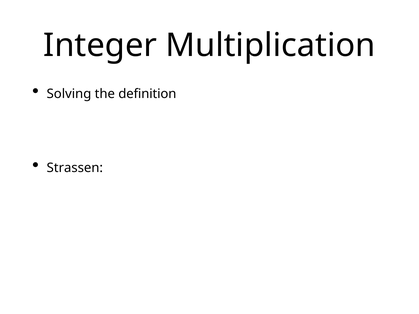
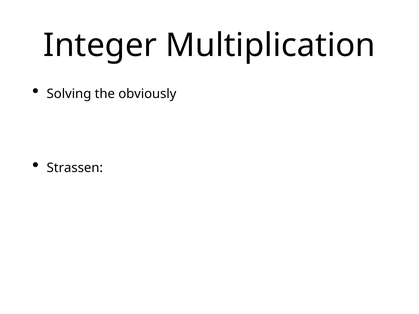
definition: definition -> obviously (147, 94)
